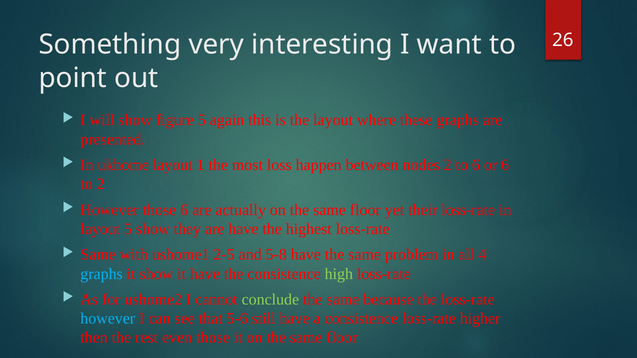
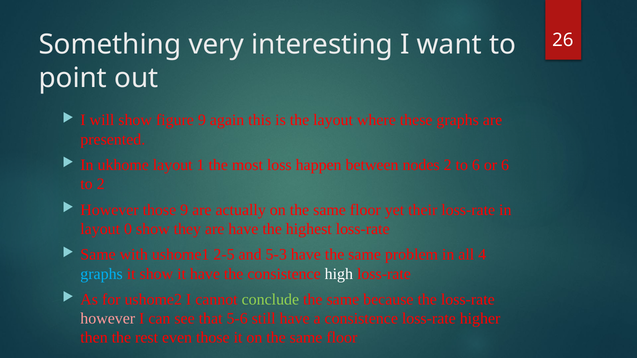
figure 5: 5 -> 9 (202, 120)
those 6: 6 -> 9 (184, 210)
layout 5: 5 -> 0 (128, 229)
5-8: 5-8 -> 5-3 (276, 255)
high colour: light green -> white (339, 274)
however colour: light blue -> pink (108, 319)
